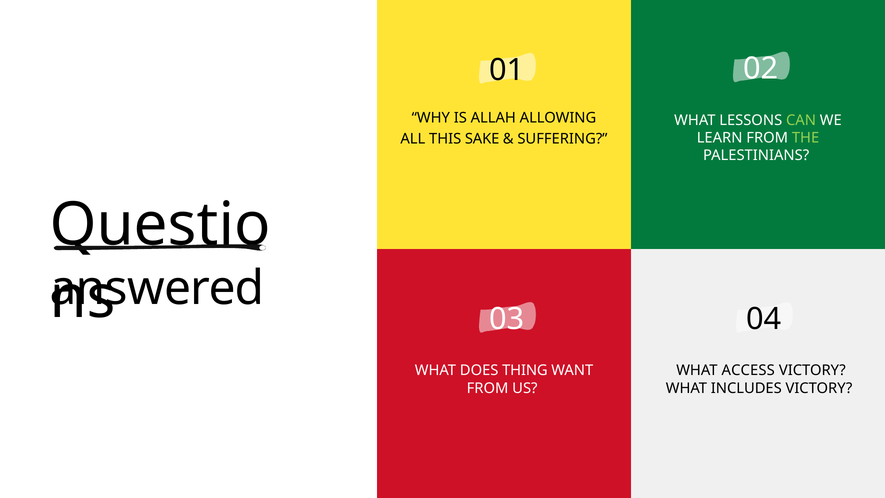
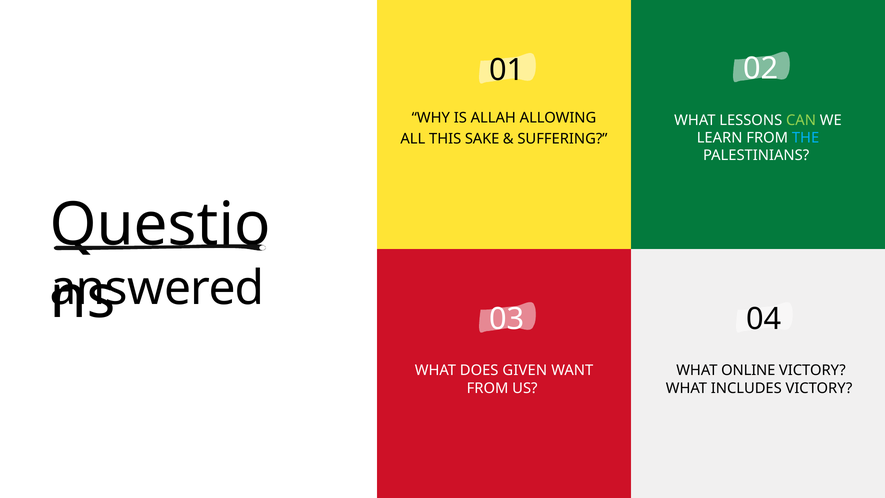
THE colour: light green -> light blue (806, 138)
THING: THING -> GIVEN (525, 370)
ACCESS: ACCESS -> ONLINE (748, 370)
